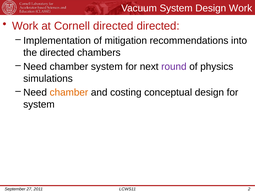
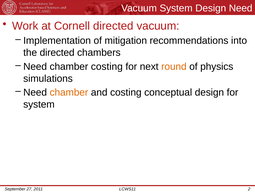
Design Work: Work -> Need (241, 8)
directed directed: directed -> vacuum (158, 26)
chamber system: system -> costing (107, 66)
round colour: purple -> orange (174, 66)
